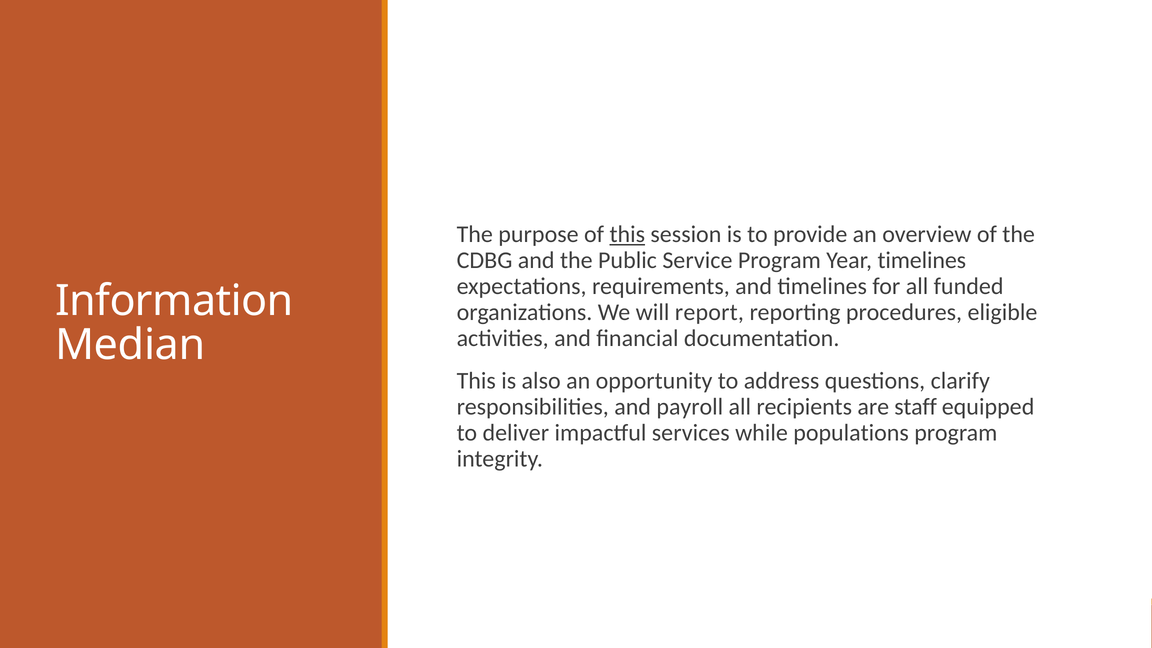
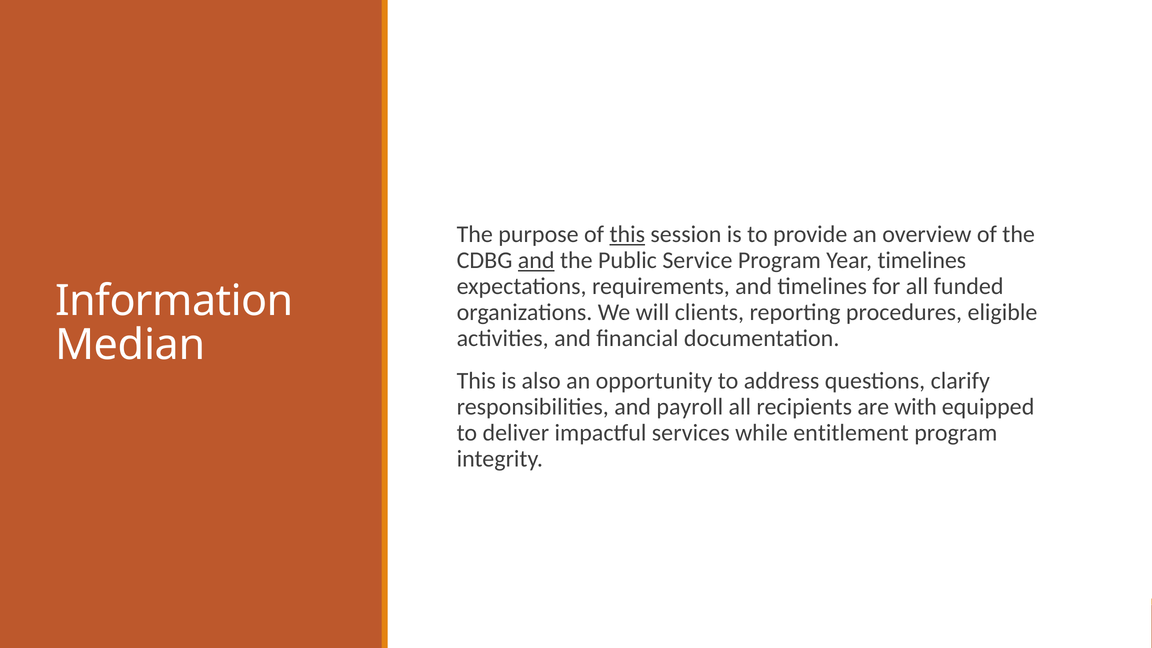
and underline: none -> present (536, 260)
report: report -> clients (709, 312)
staff: staff -> with (916, 407)
populations: populations -> entitlement (851, 433)
